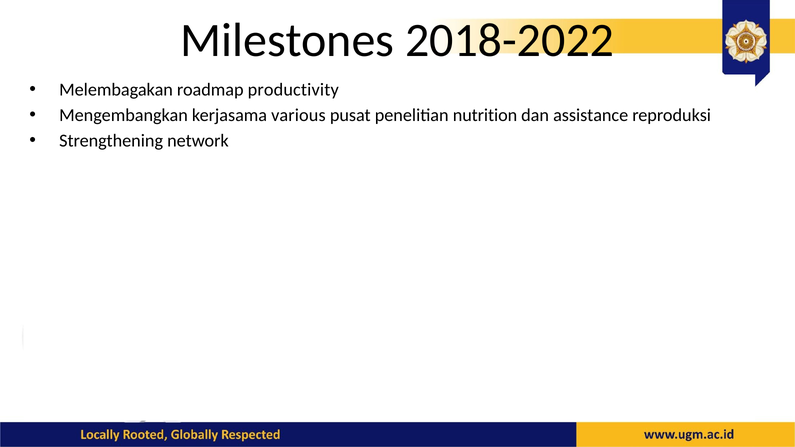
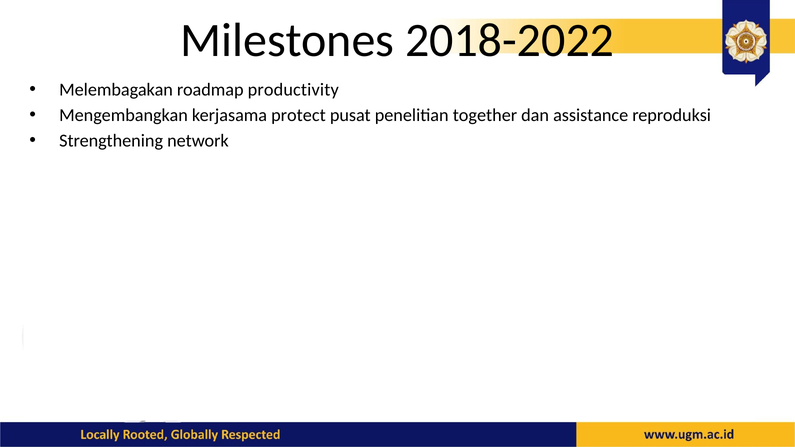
various: various -> protect (298, 115)
nutrition: nutrition -> together (485, 115)
